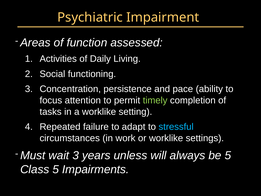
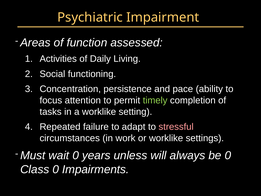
stressful colour: light blue -> pink (176, 127)
wait 3: 3 -> 0 (76, 155)
be 5: 5 -> 0 (228, 155)
Class 5: 5 -> 0 (56, 169)
